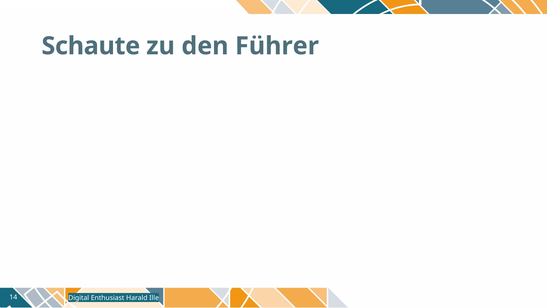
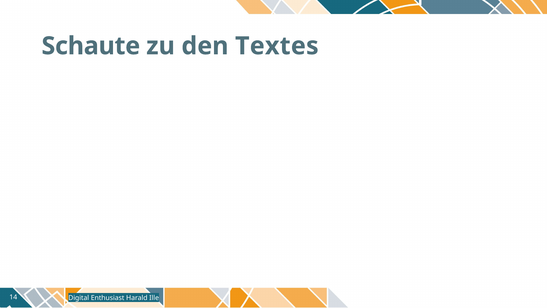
Führer: Führer -> Textes (277, 46)
